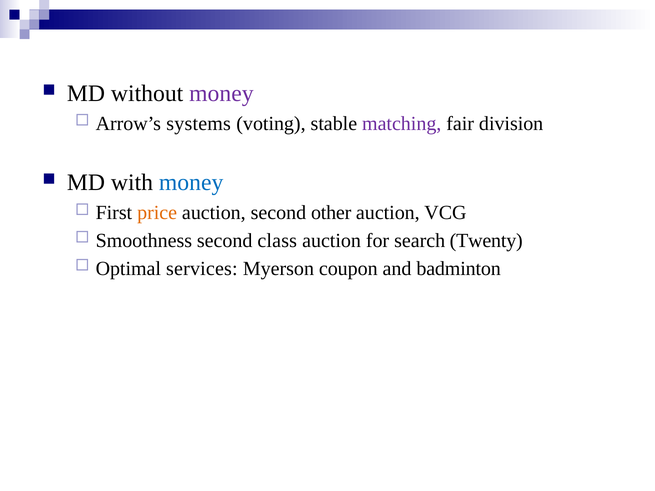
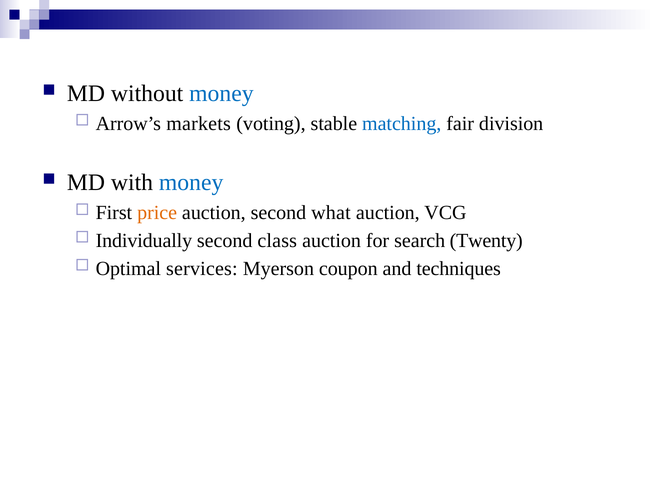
money colour: purple -> blue (221, 94)
systems: systems -> markets (199, 124)
matching colour: purple -> blue (402, 124)
other: other -> what (331, 213)
Smoothness: Smoothness -> Individually (144, 241)
badminton: badminton -> techniques (459, 269)
